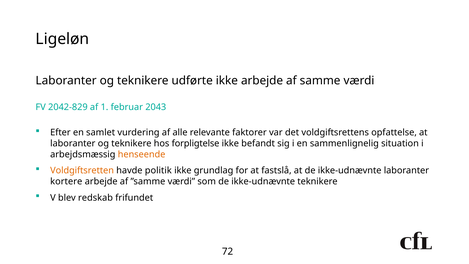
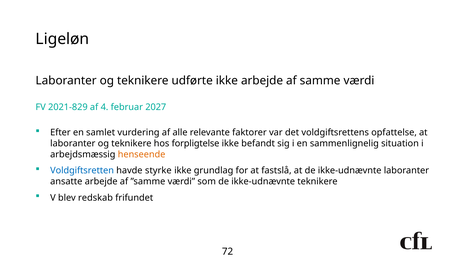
2042-829: 2042-829 -> 2021-829 (68, 107)
1: 1 -> 4 (105, 107)
2043: 2043 -> 2027 (156, 107)
Voldgiftsretten colour: orange -> blue (82, 171)
politik: politik -> styrke (158, 171)
kortere: kortere -> ansatte (66, 181)
